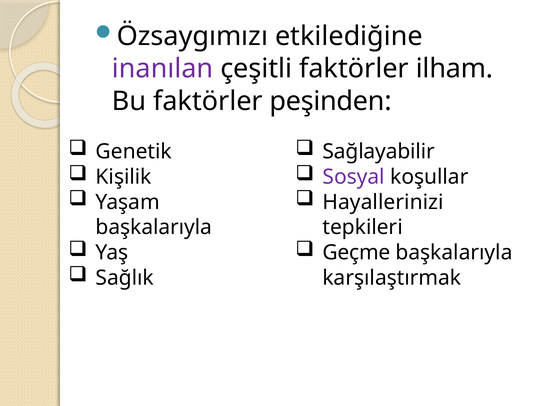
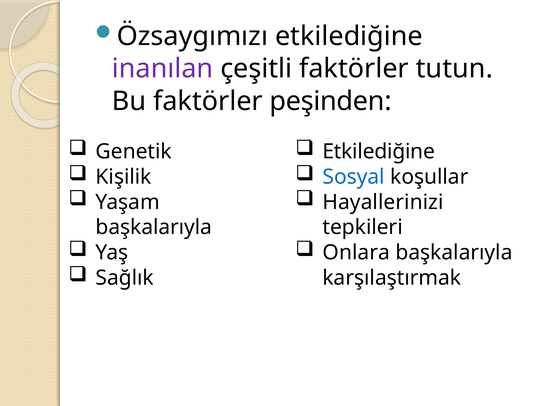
ilham: ilham -> tutun (454, 69)
Sağlayabilir: Sağlayabilir -> Etkilediğine (379, 151)
Sosyal colour: purple -> blue (354, 177)
Geçme: Geçme -> Onlara (356, 253)
